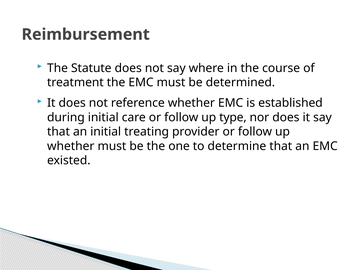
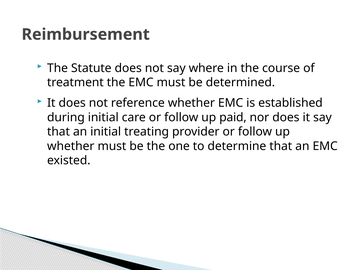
type: type -> paid (233, 117)
